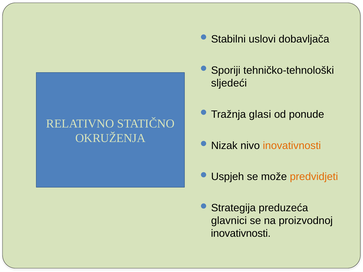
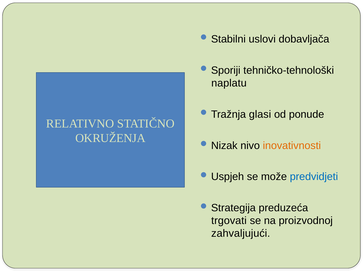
sljedeći: sljedeći -> naplatu (229, 83)
predvidjeti colour: orange -> blue (314, 177)
glavnici: glavnici -> trgovati (229, 221)
inovativnosti: inovativnosti -> zahvaljujući (241, 234)
